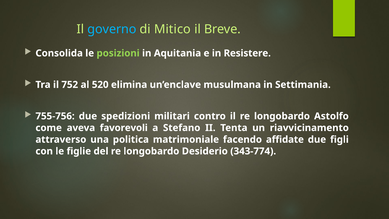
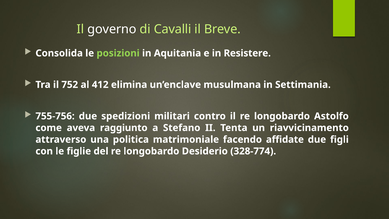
governo colour: light blue -> white (112, 29)
Mitico: Mitico -> Cavalli (173, 29)
520: 520 -> 412 (100, 85)
favorevoli: favorevoli -> raggiunto (124, 128)
343-774: 343-774 -> 328-774 (253, 151)
